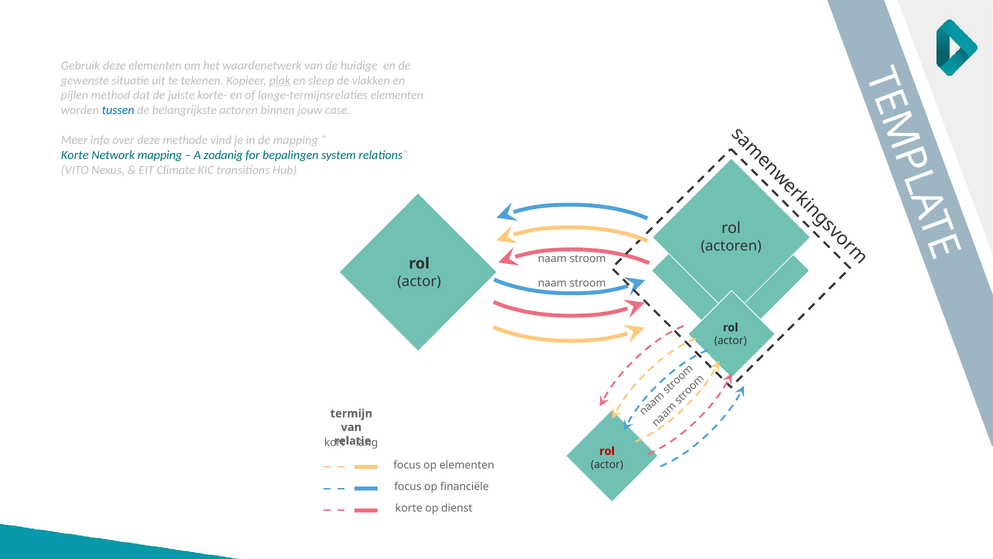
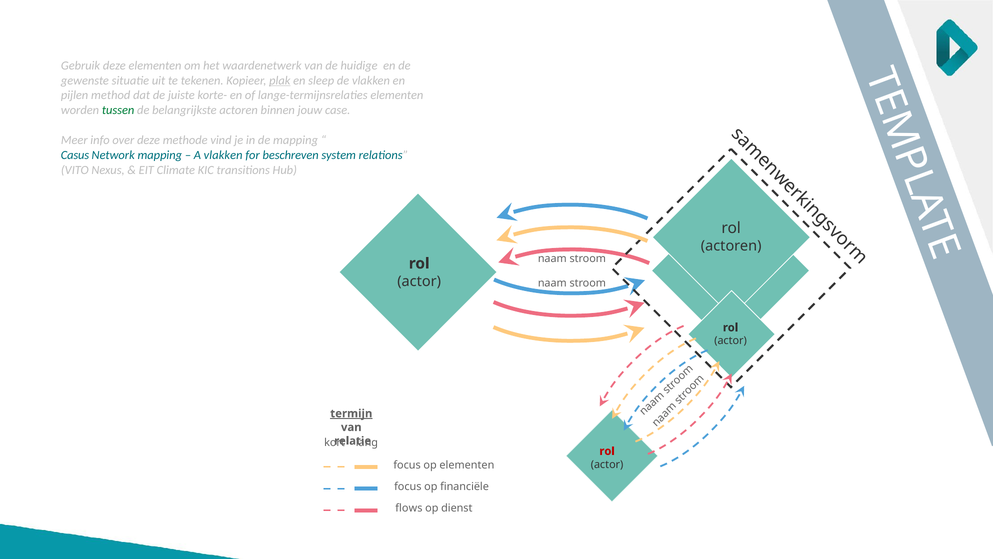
tussen colour: blue -> green (118, 110)
Korte: Korte -> Casus (75, 155)
A zodanig: zodanig -> vlakken (223, 155)
bepalingen: bepalingen -> beschreven (291, 155)
termijn underline: none -> present (351, 413)
korte: korte -> flows (409, 508)
